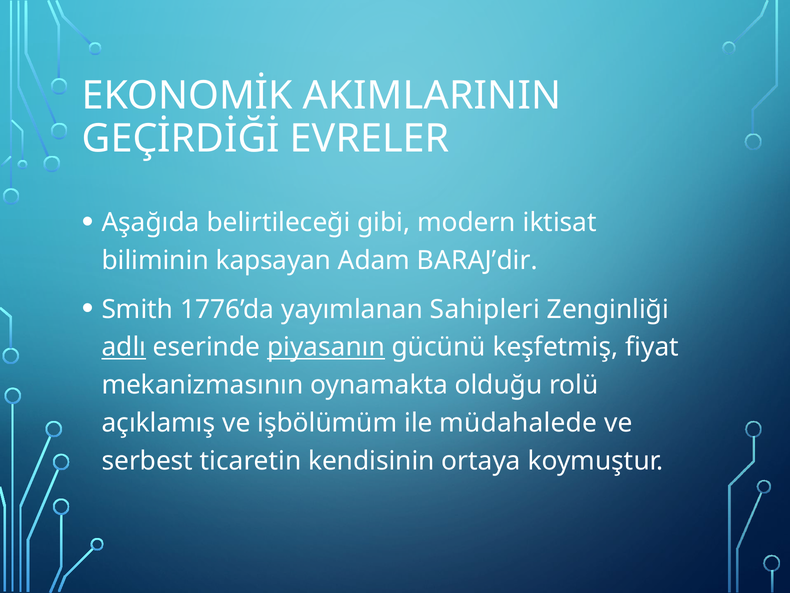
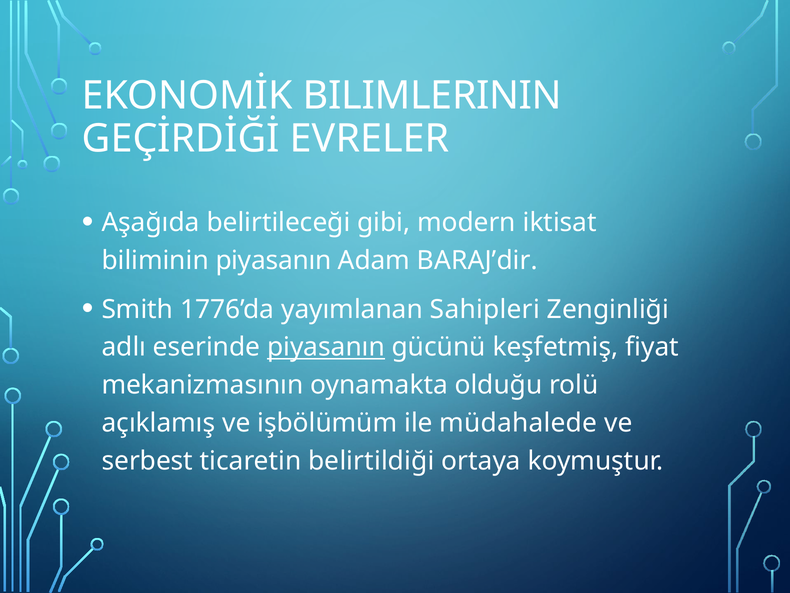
AKIMLARININ: AKIMLARININ -> BILIMLERININ (432, 96)
biliminin kapsayan: kapsayan -> piyasanın (273, 260)
adlı underline: present -> none (124, 347)
kendisinin: kendisinin -> belirtildiği (371, 461)
